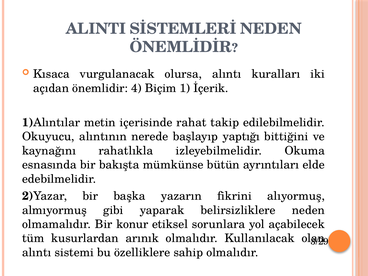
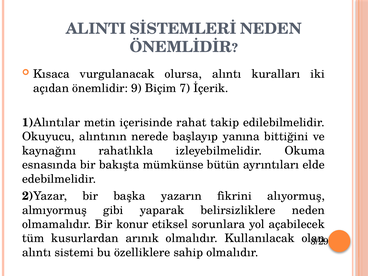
4: 4 -> 9 (136, 88)
1: 1 -> 7 (185, 88)
yaptığı: yaptığı -> yanına (241, 137)
